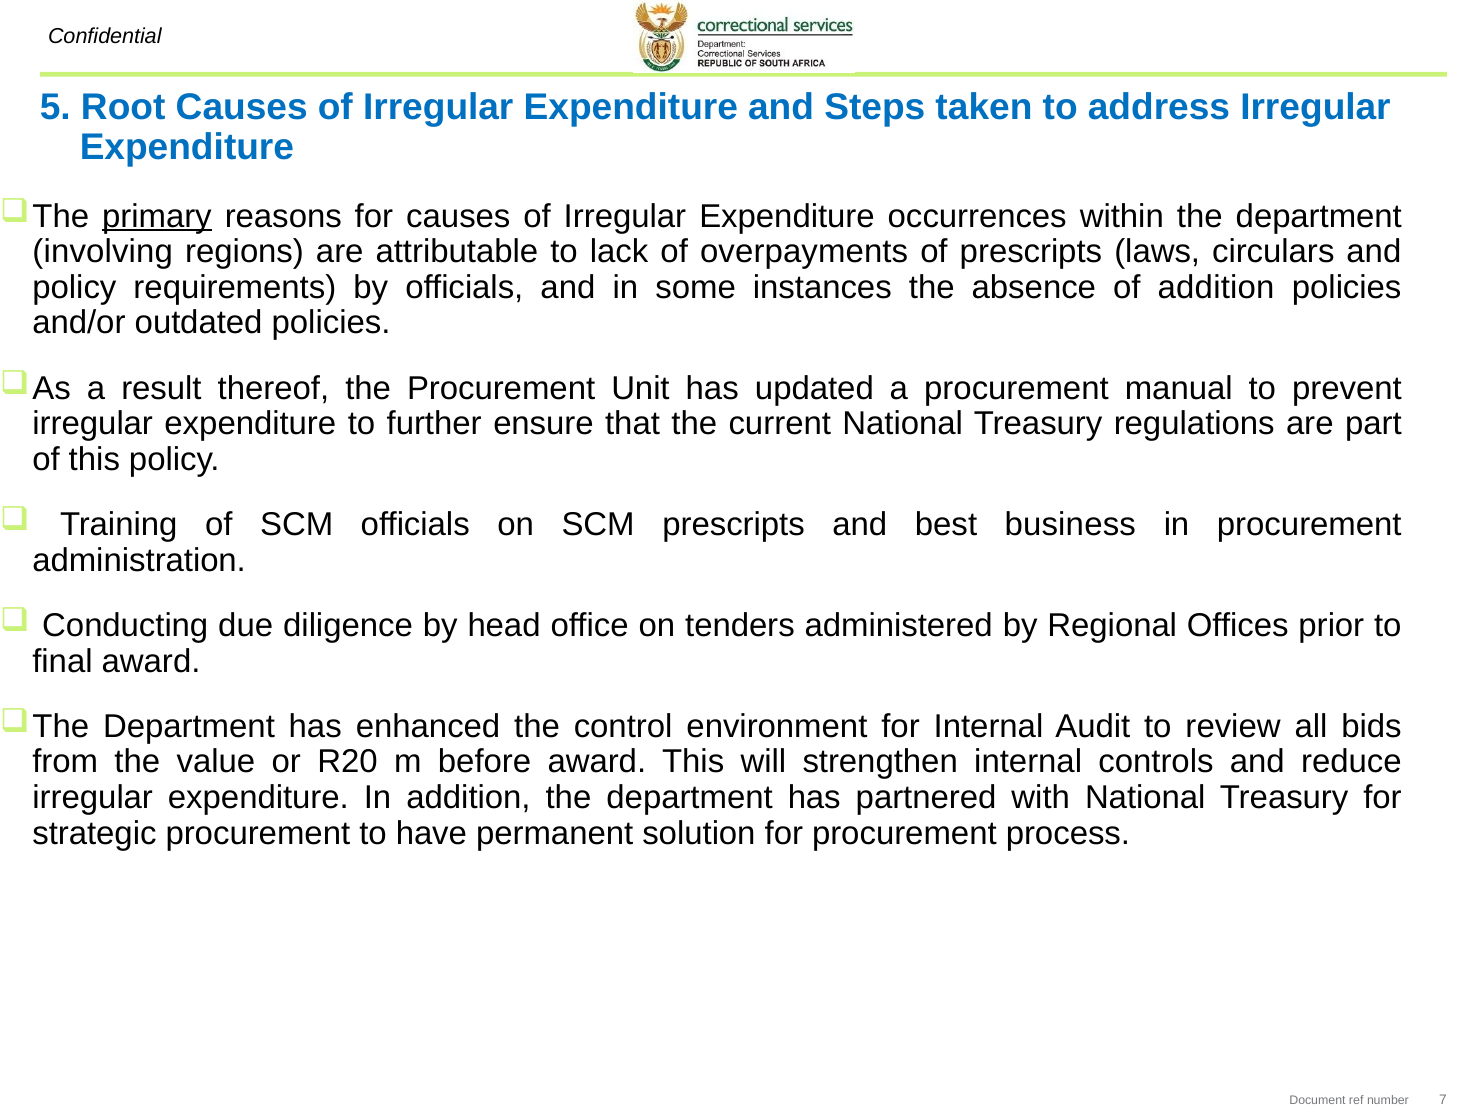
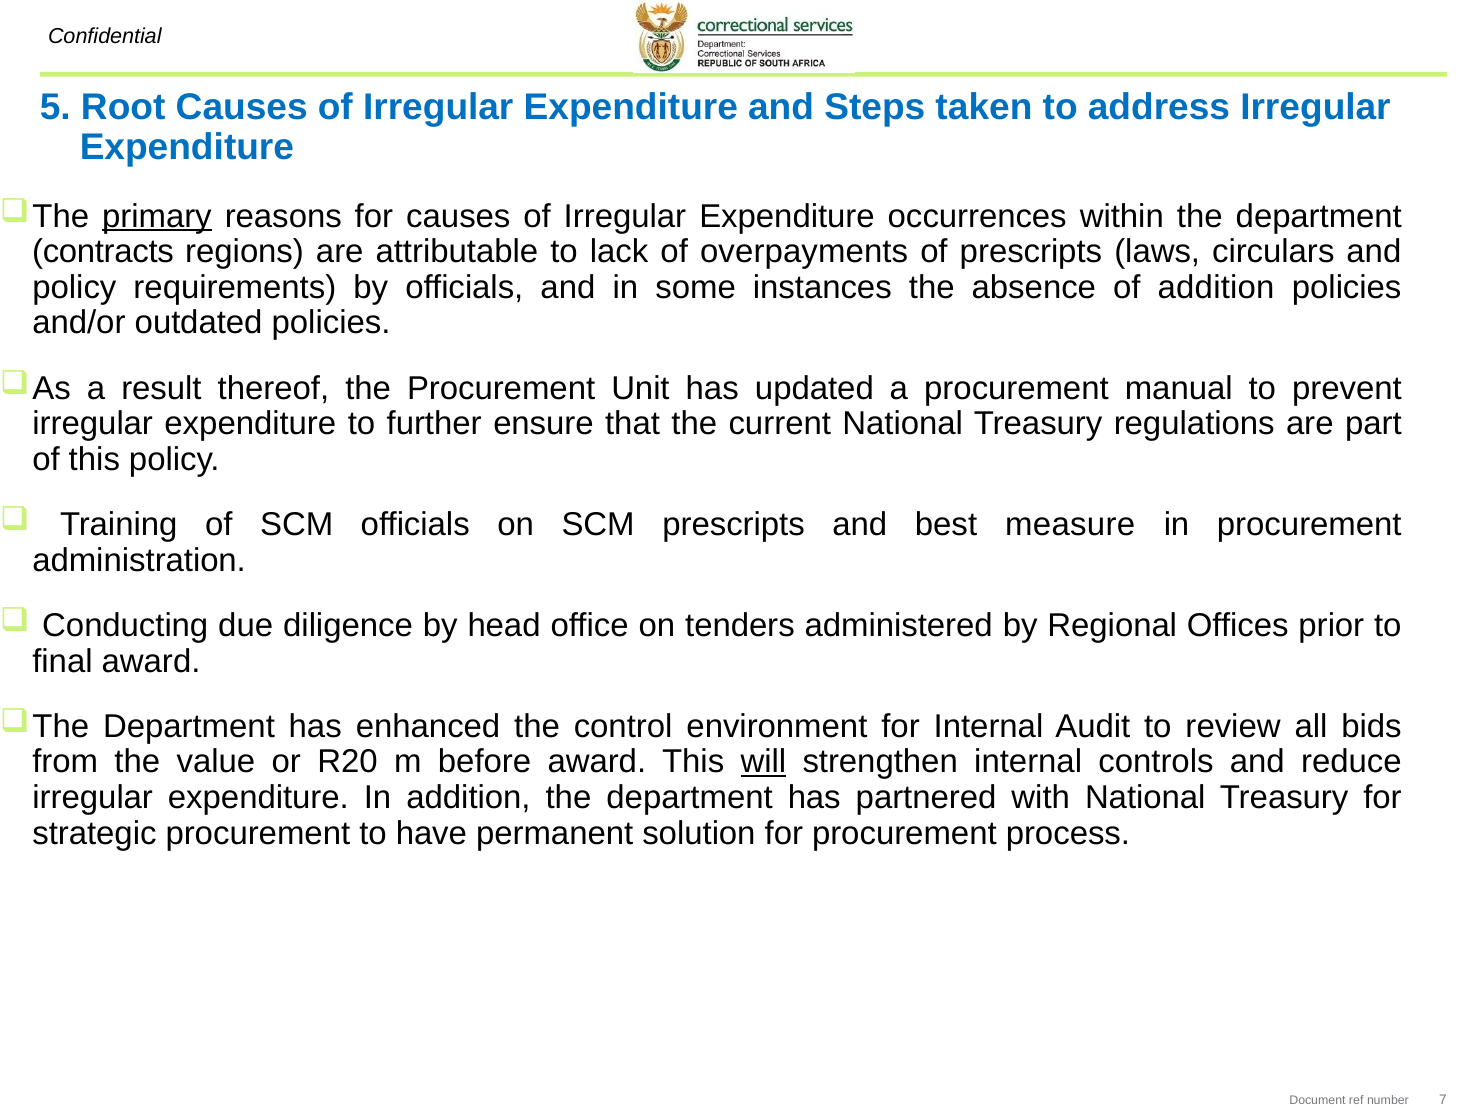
involving: involving -> contracts (103, 252)
business: business -> measure (1070, 525)
will underline: none -> present (763, 762)
